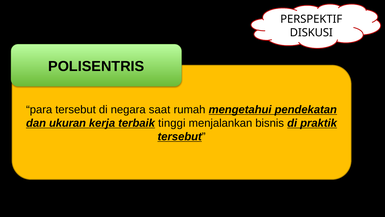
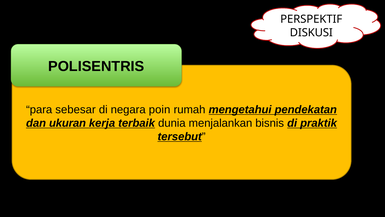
para tersebut: tersebut -> sebesar (76, 109)
saat: saat -> poin (160, 109)
tinggi: tinggi -> dunia (172, 123)
